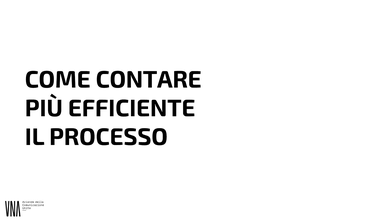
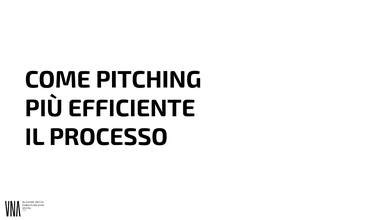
CONTARE: CONTARE -> PITCHING (149, 80)
